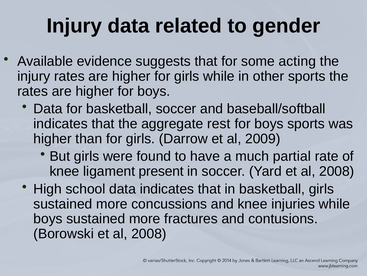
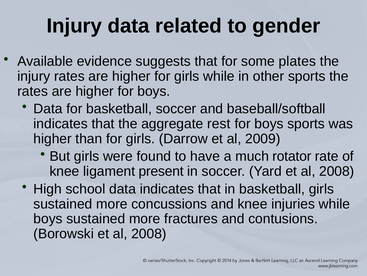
acting: acting -> plates (297, 61)
partial: partial -> rotator (292, 156)
